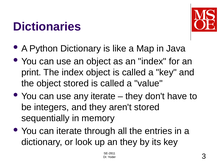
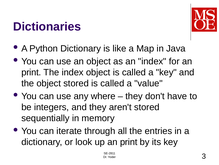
any iterate: iterate -> where (103, 96)
up an they: they -> print (129, 141)
